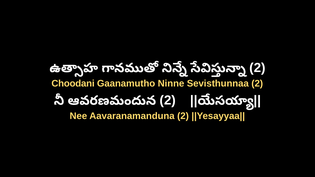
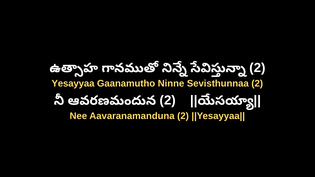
Choodani: Choodani -> Yesayyaa (73, 84)
